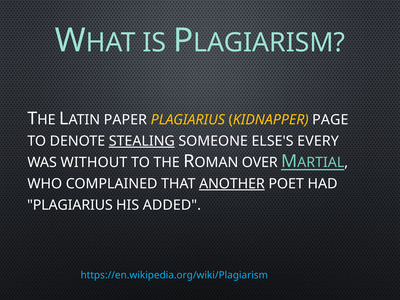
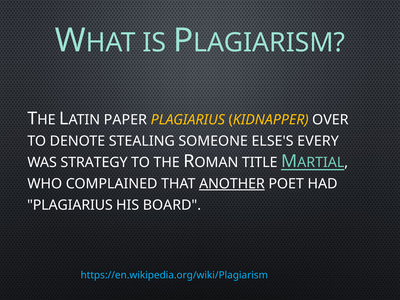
PAGE: PAGE -> OVER (330, 120)
STEALING underline: present -> none (142, 141)
WITHOUT: WITHOUT -> STRATEGY (94, 162)
OVER: OVER -> TITLE (260, 162)
ADDED: ADDED -> BOARD (172, 205)
